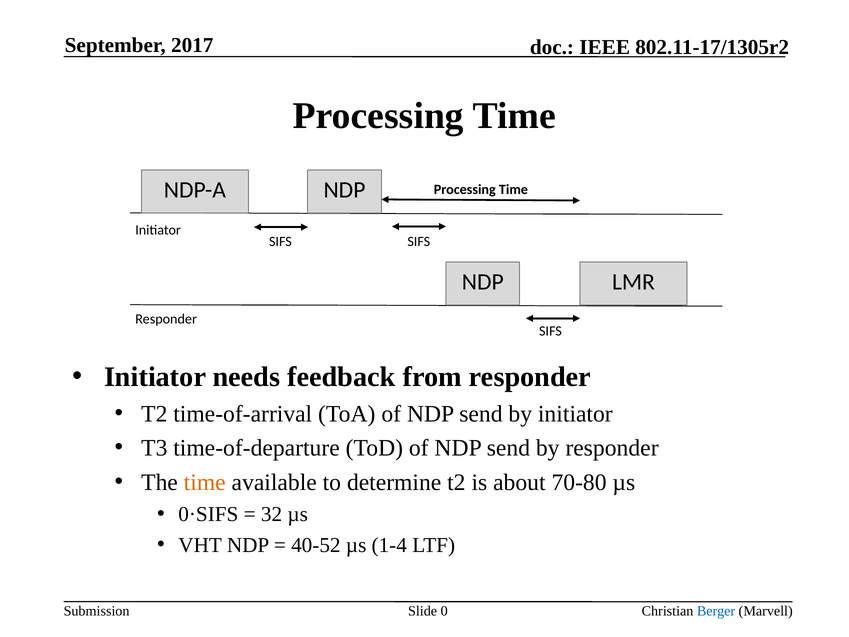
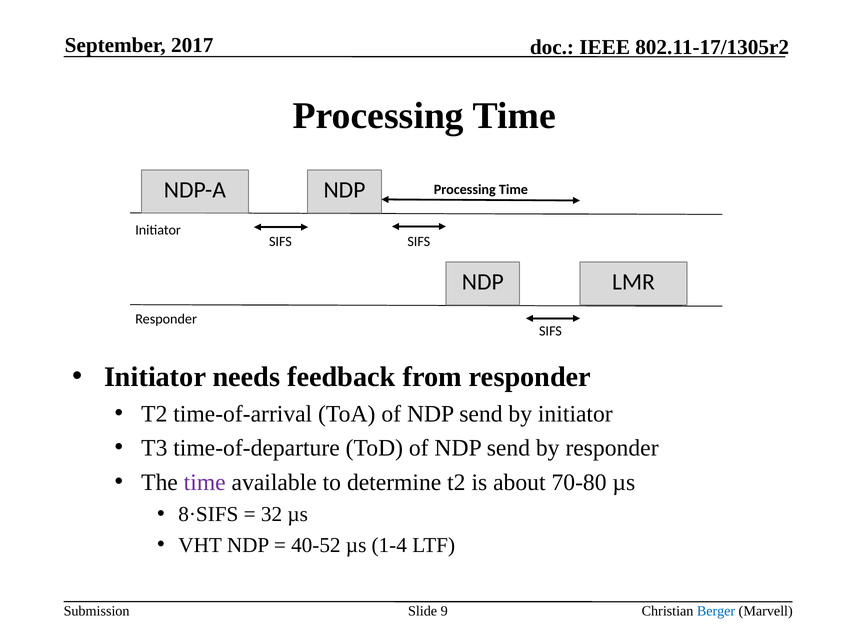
time colour: orange -> purple (205, 482)
0·SIFS: 0·SIFS -> 8·SIFS (208, 514)
0: 0 -> 9 (444, 611)
